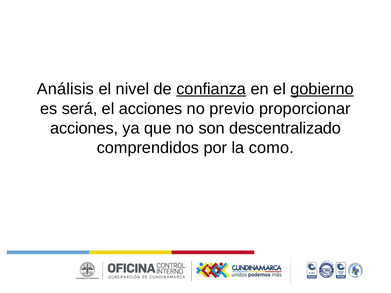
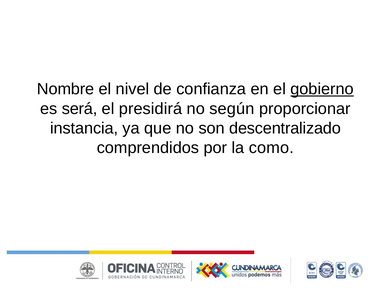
Análisis: Análisis -> Nombre (66, 89)
confianza underline: present -> none (211, 89)
el acciones: acciones -> presidirá (151, 109)
previo: previo -> según (232, 109)
acciones: acciones -> instancia (84, 128)
